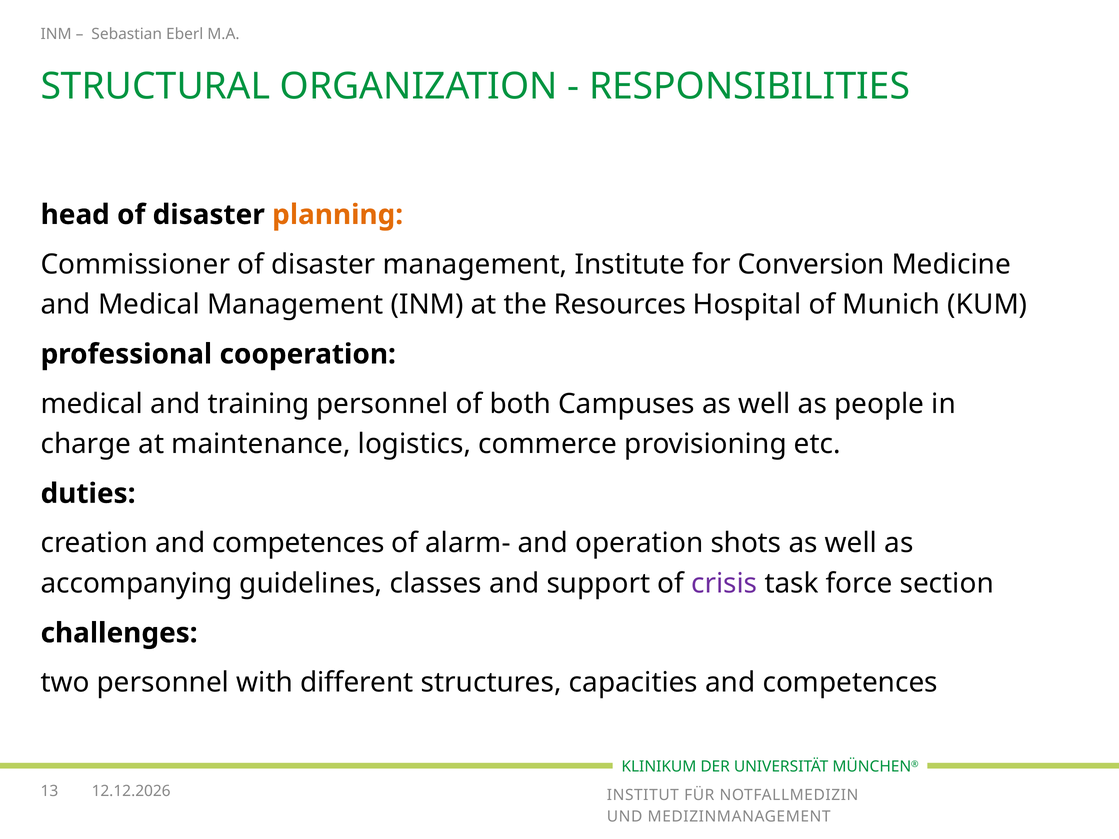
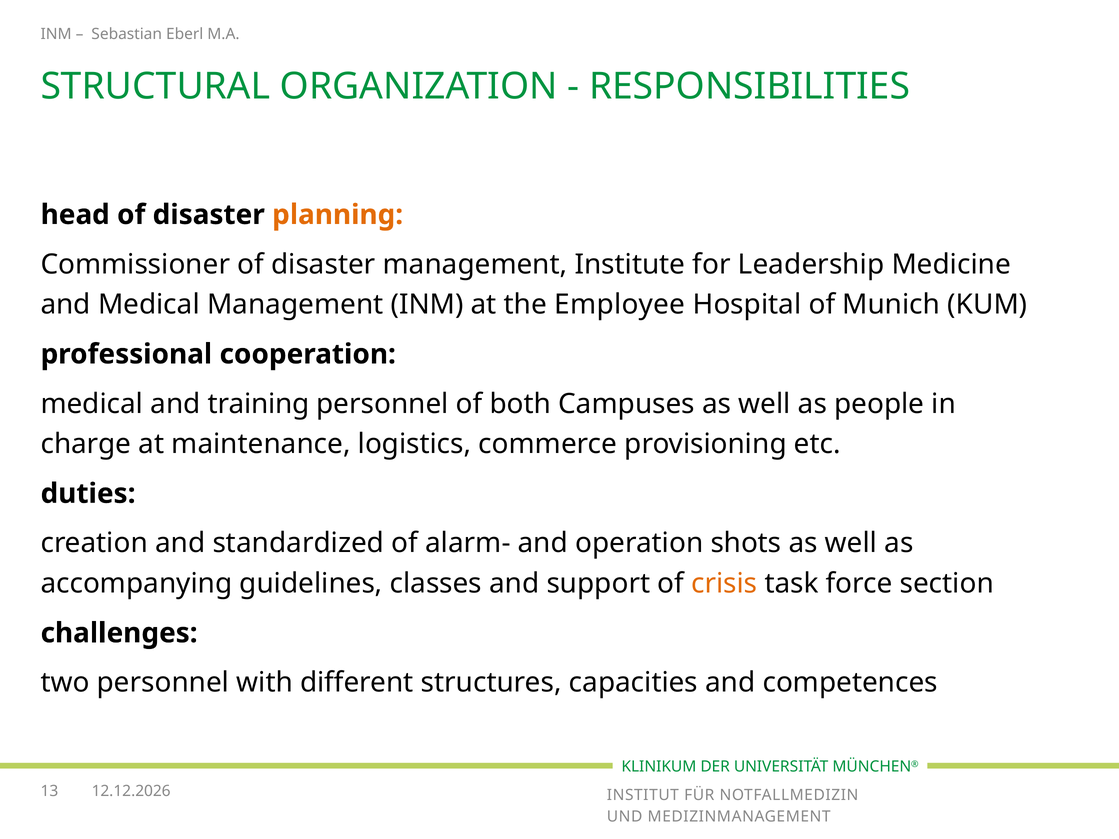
Conversion: Conversion -> Leadership (811, 264)
Resources: Resources -> Employee (620, 305)
creation and competences: competences -> standardized (298, 543)
crisis colour: purple -> orange (724, 584)
